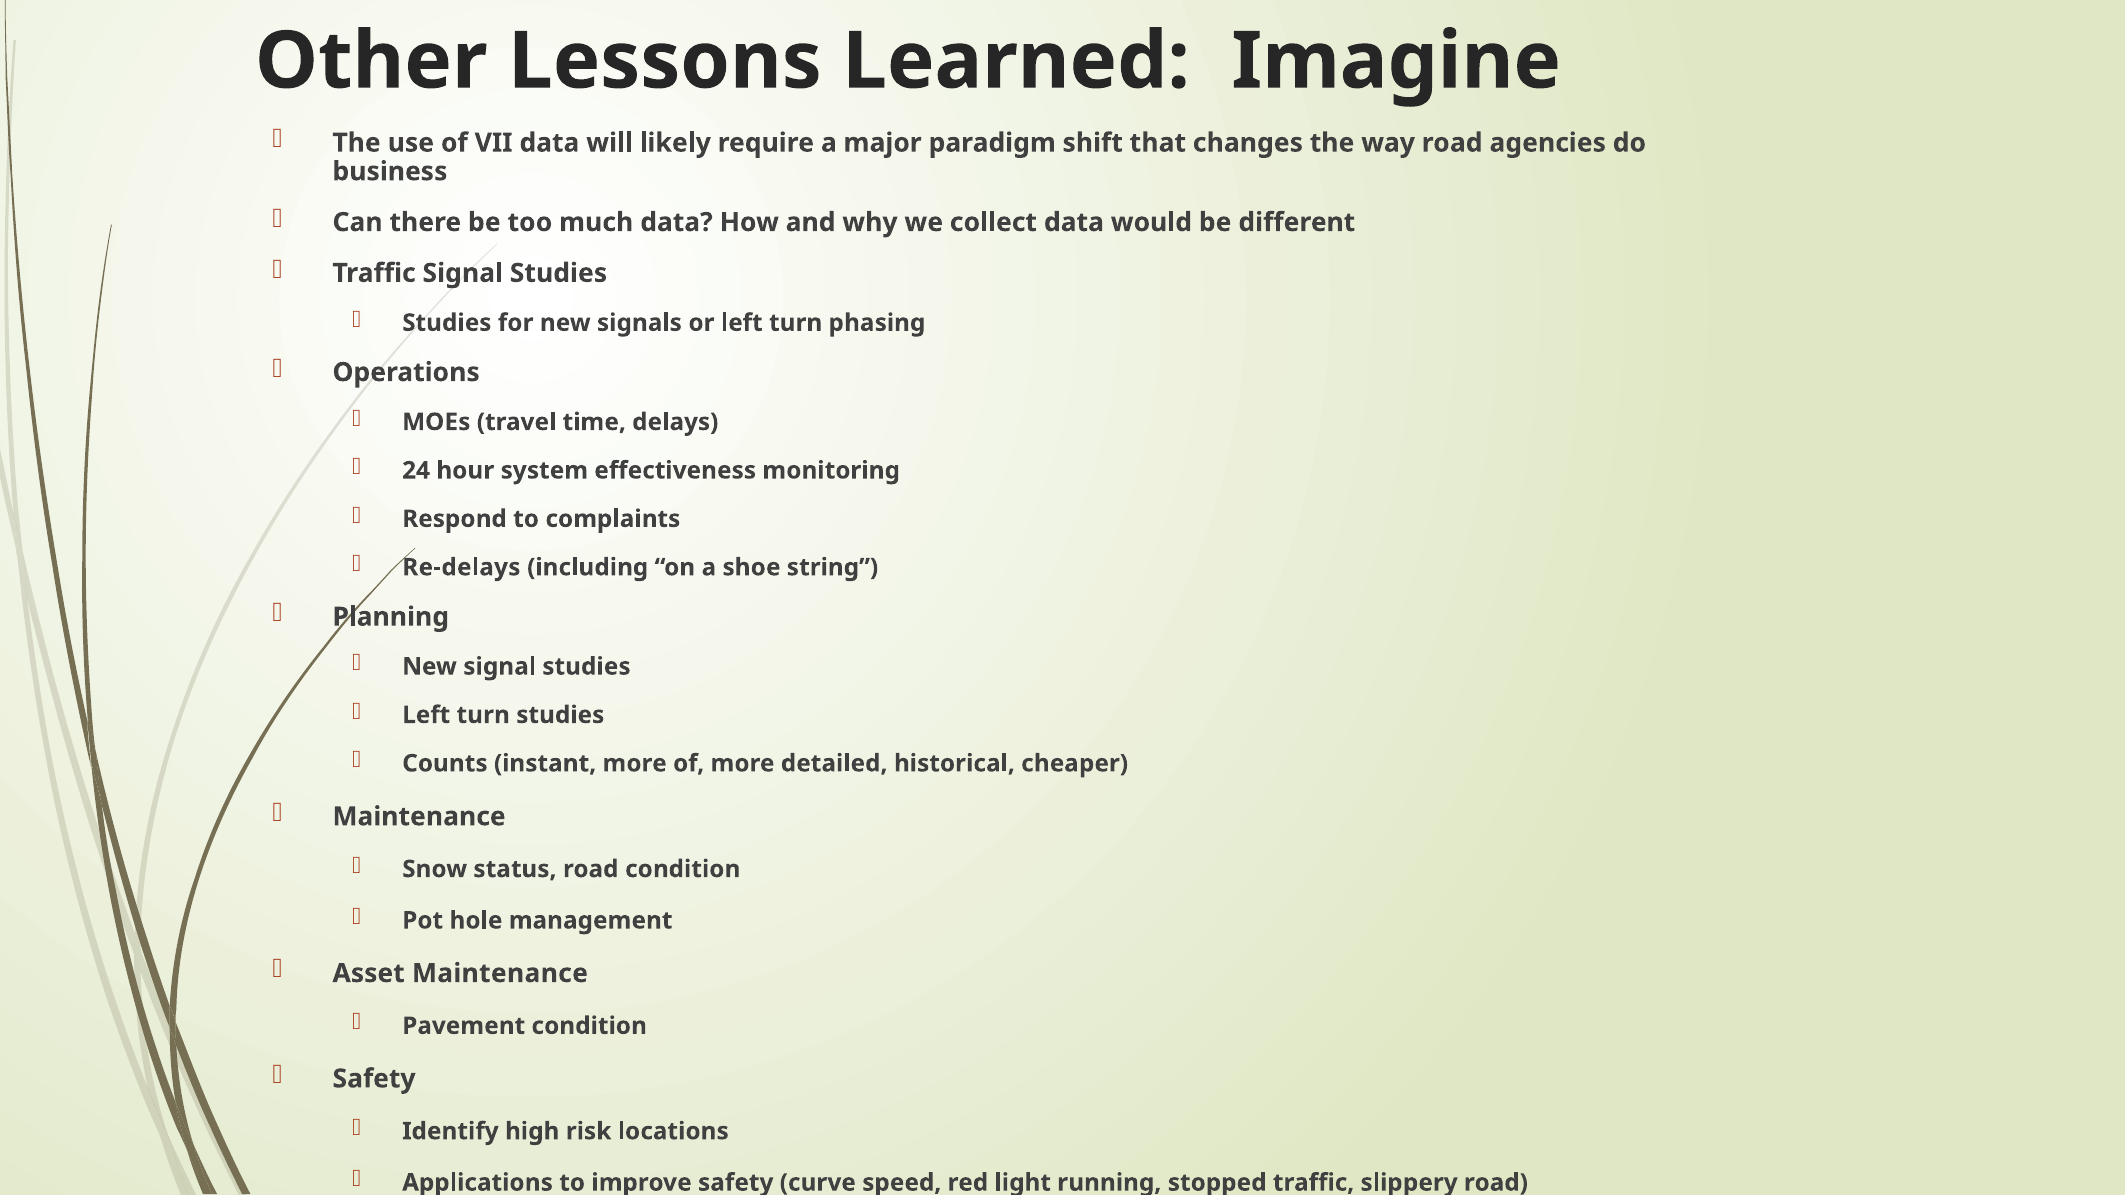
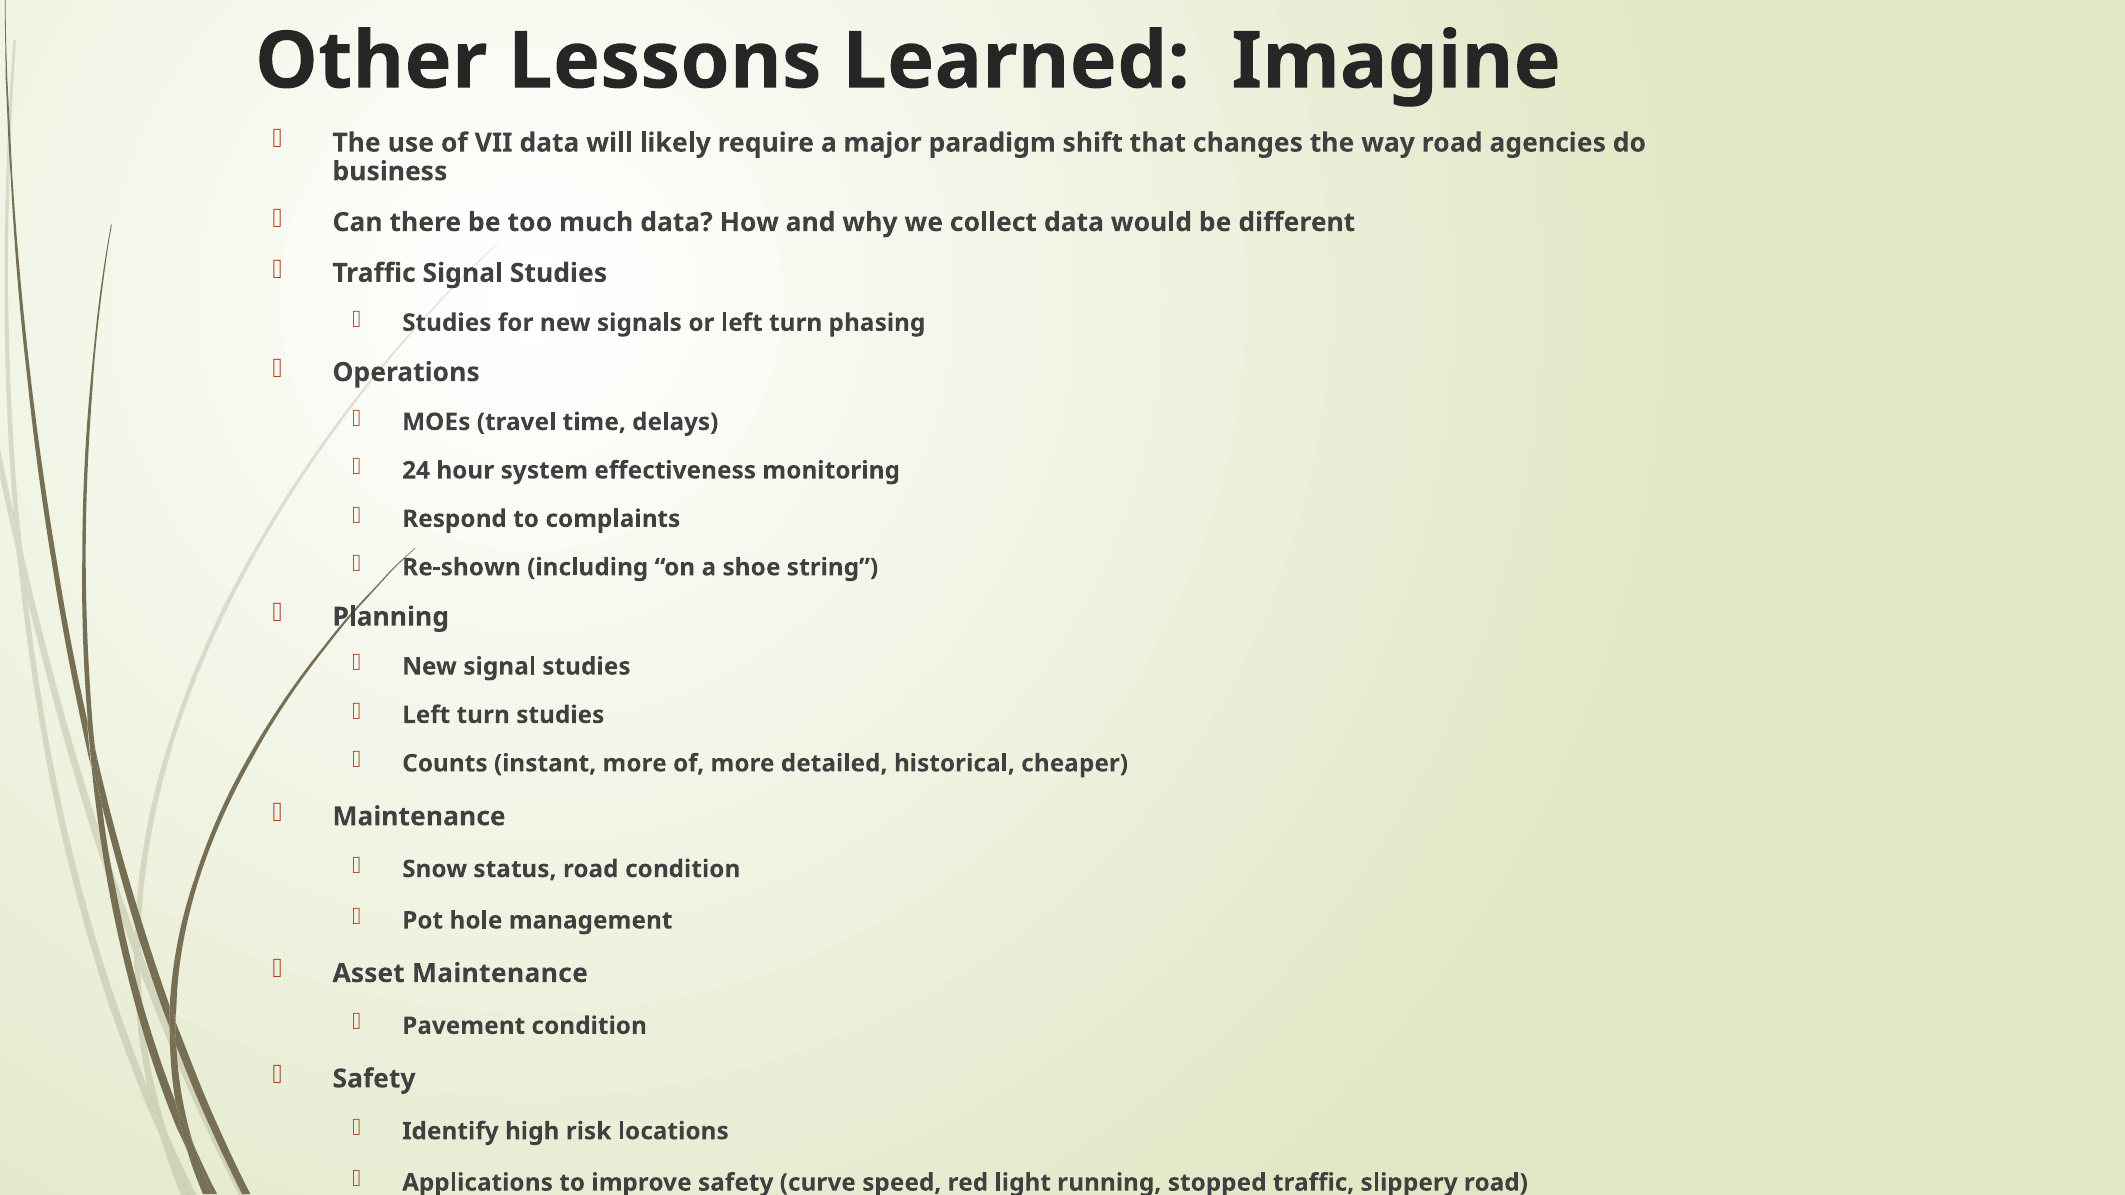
Re-delays: Re-delays -> Re-shown (461, 567)
